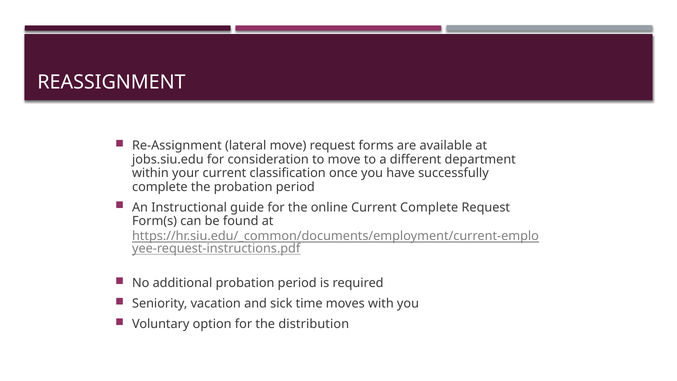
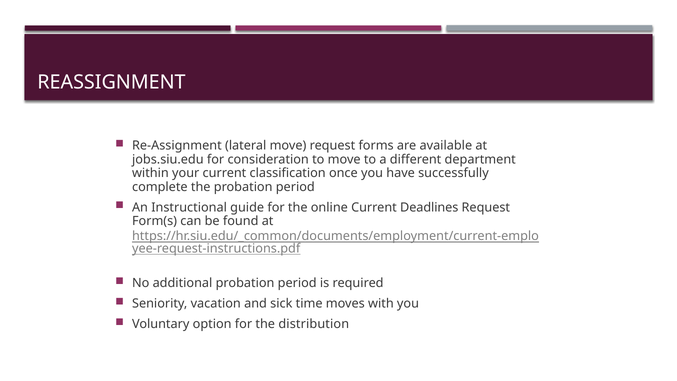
Current Complete: Complete -> Deadlines (429, 207)
